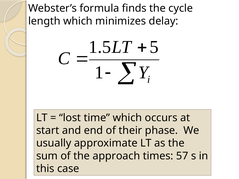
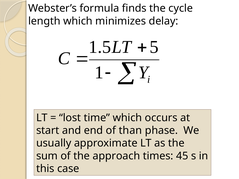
their: their -> than (130, 131)
57: 57 -> 45 (182, 156)
